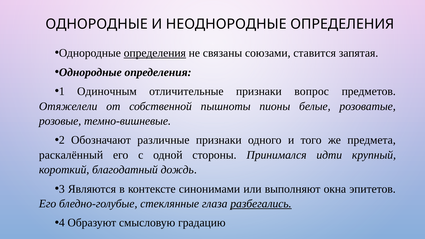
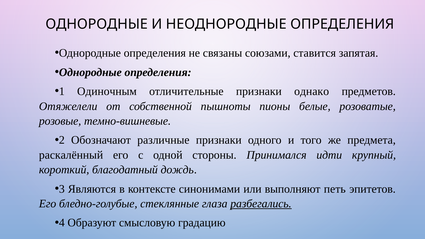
определения underline: present -> none (155, 53)
вопрос: вопрос -> однако (312, 91)
окна: окна -> петь (335, 189)
